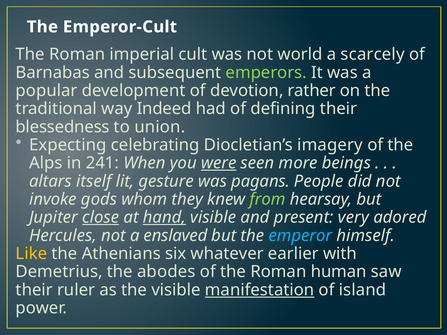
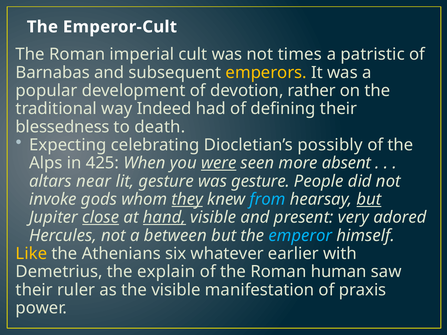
world: world -> times (300, 54)
scarcely: scarcely -> patristic (373, 54)
emperors colour: light green -> yellow (266, 73)
union: union -> death (160, 127)
imagery: imagery -> possibly (330, 145)
241: 241 -> 425 (102, 163)
beings: beings -> absent (346, 163)
itself: itself -> near (94, 181)
was pagans: pagans -> gesture (261, 181)
they underline: none -> present (187, 199)
from colour: light green -> light blue (268, 199)
but underline: none -> present (369, 199)
enslaved: enslaved -> between (175, 236)
abodes: abodes -> explain (166, 272)
manifestation underline: present -> none (260, 290)
island: island -> praxis (363, 290)
